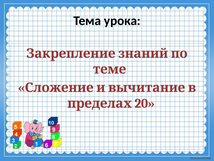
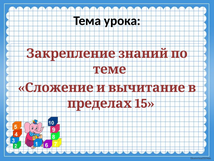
20: 20 -> 15 (145, 103)
